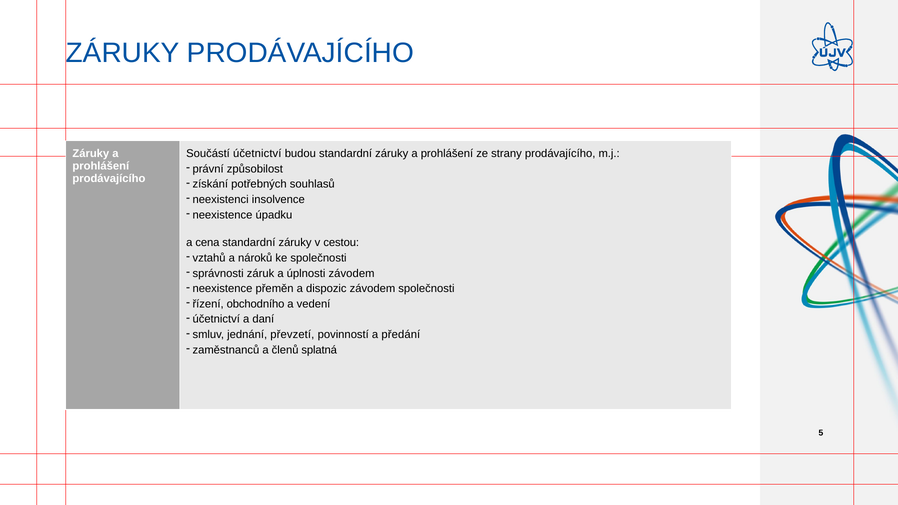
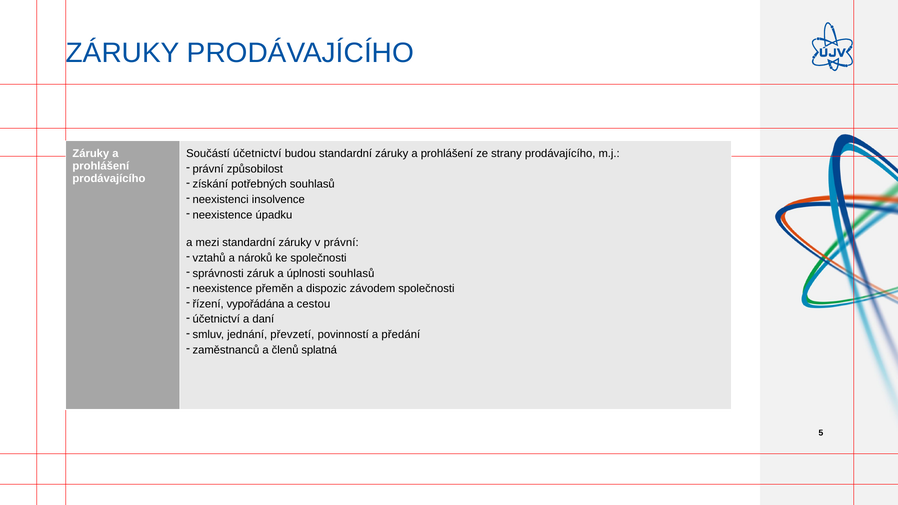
cena: cena -> mezi (207, 243)
v cestou: cestou -> právní (341, 243)
úplnosti závodem: závodem -> souhlasů (352, 273)
obchodního: obchodního -> vypořádána (256, 304)
vedení: vedení -> cestou (313, 304)
